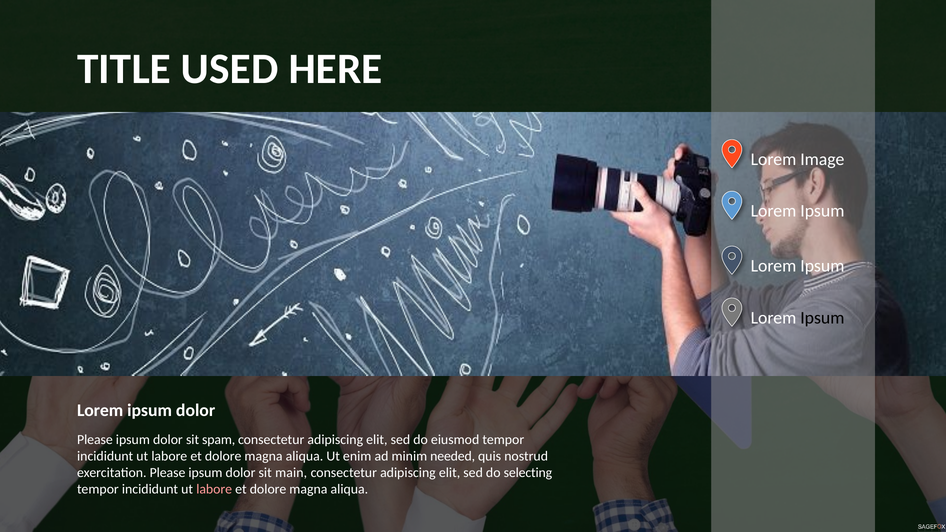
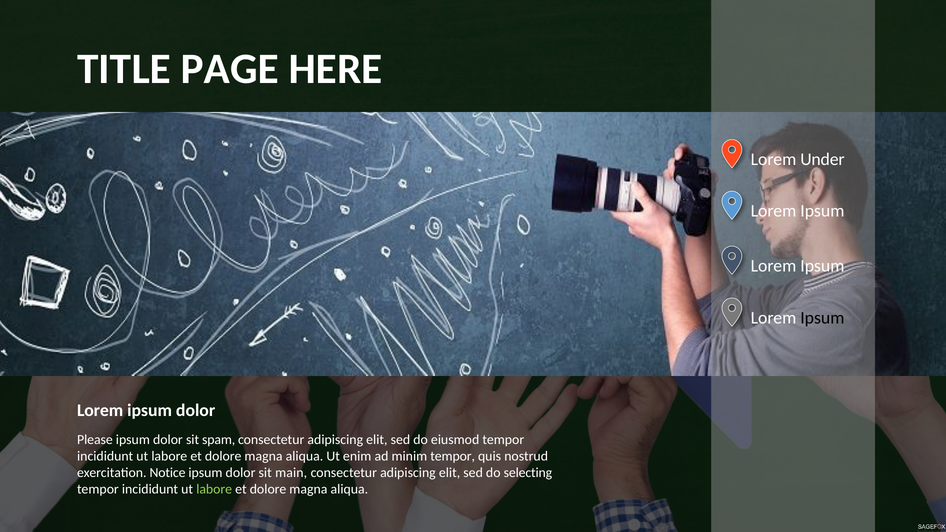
USED: USED -> PAGE (230, 69)
Image: Image -> Under (822, 159)
minim needed: needed -> tempor (453, 456)
exercitation Please: Please -> Notice (168, 473)
labore colour: pink -> light green (214, 489)
